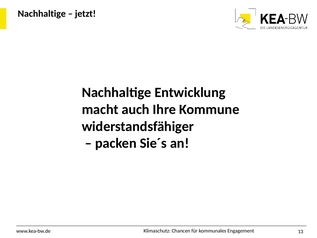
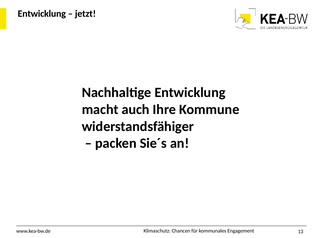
Nachhaltige: Nachhaltige -> Entwicklung (42, 14)
